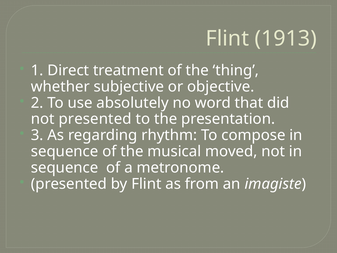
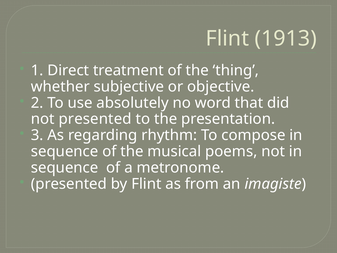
moved: moved -> poems (231, 151)
